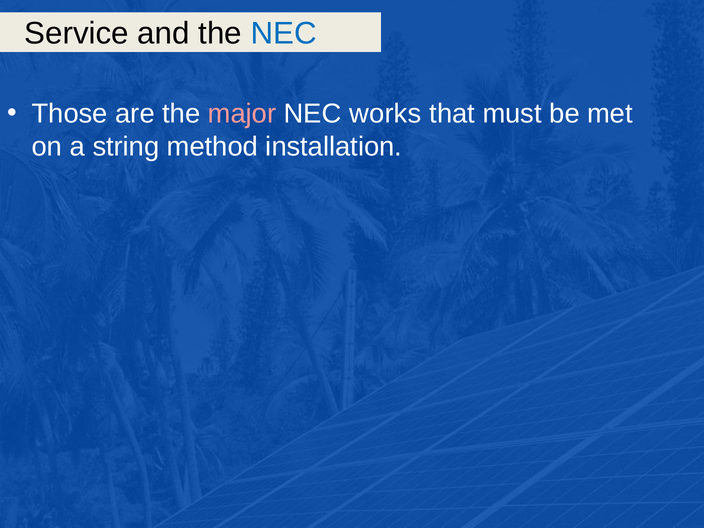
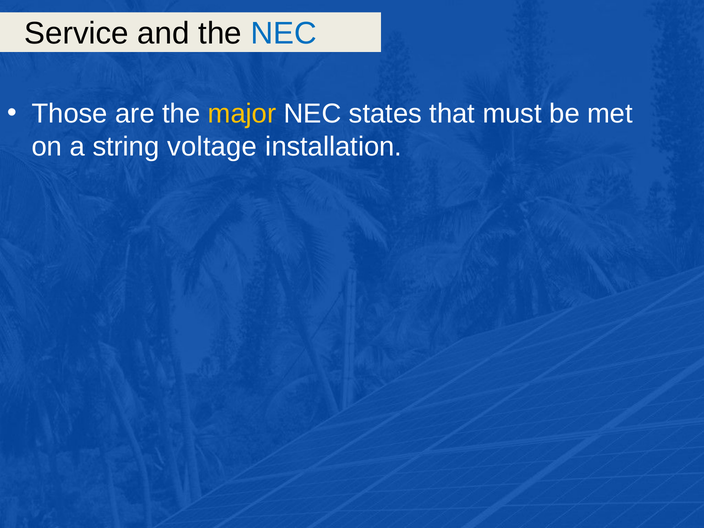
major colour: pink -> yellow (242, 114)
works: works -> states (385, 114)
method: method -> voltage (212, 147)
